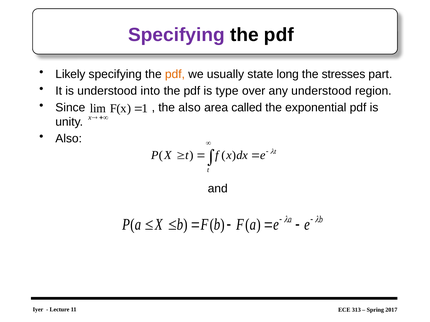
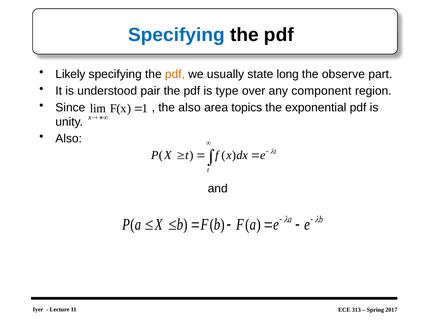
Specifying colour: purple -> blue (176, 35)
stresses: stresses -> observe (343, 74)
into: into -> pair (150, 91)
any understood: understood -> component (321, 91)
called: called -> topics (247, 108)
